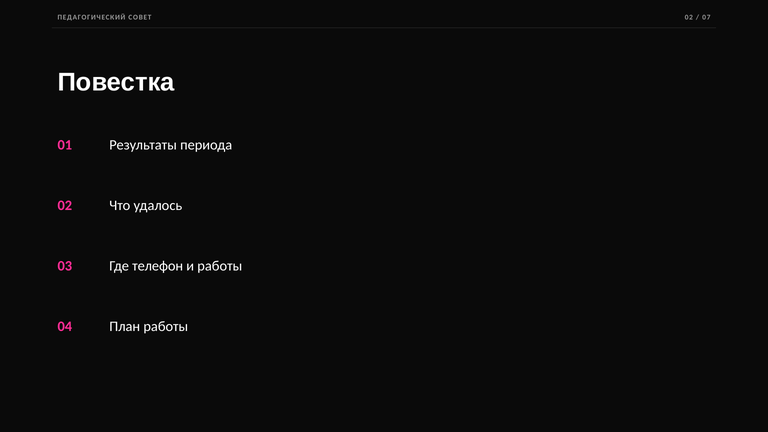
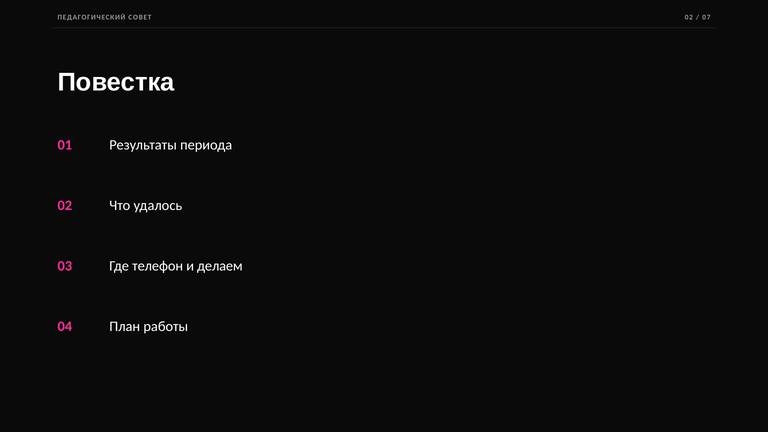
и работы: работы -> делаем (220, 266)
